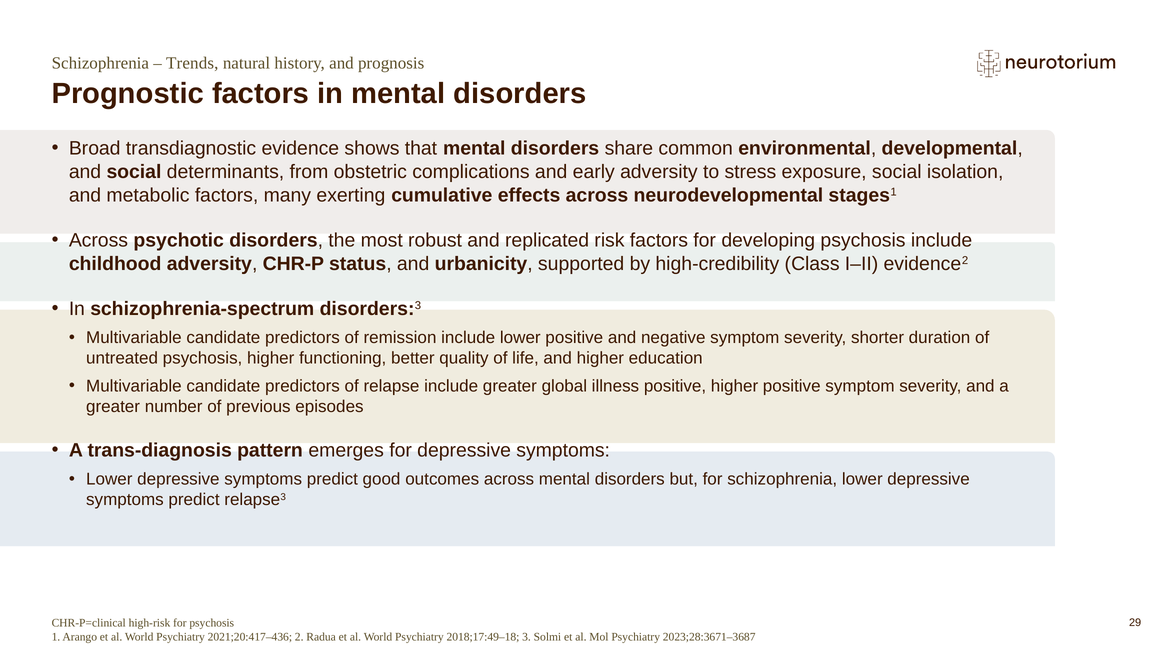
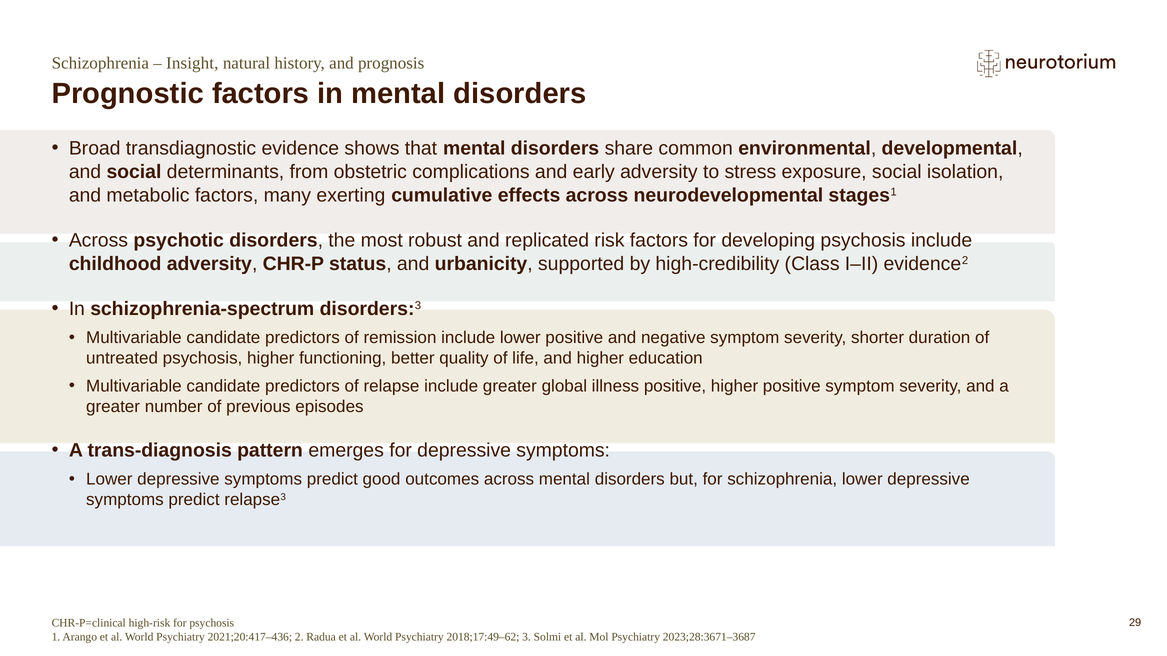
Trends: Trends -> Insight (192, 63)
2018;17:49–18: 2018;17:49–18 -> 2018;17:49–62 (483, 637)
